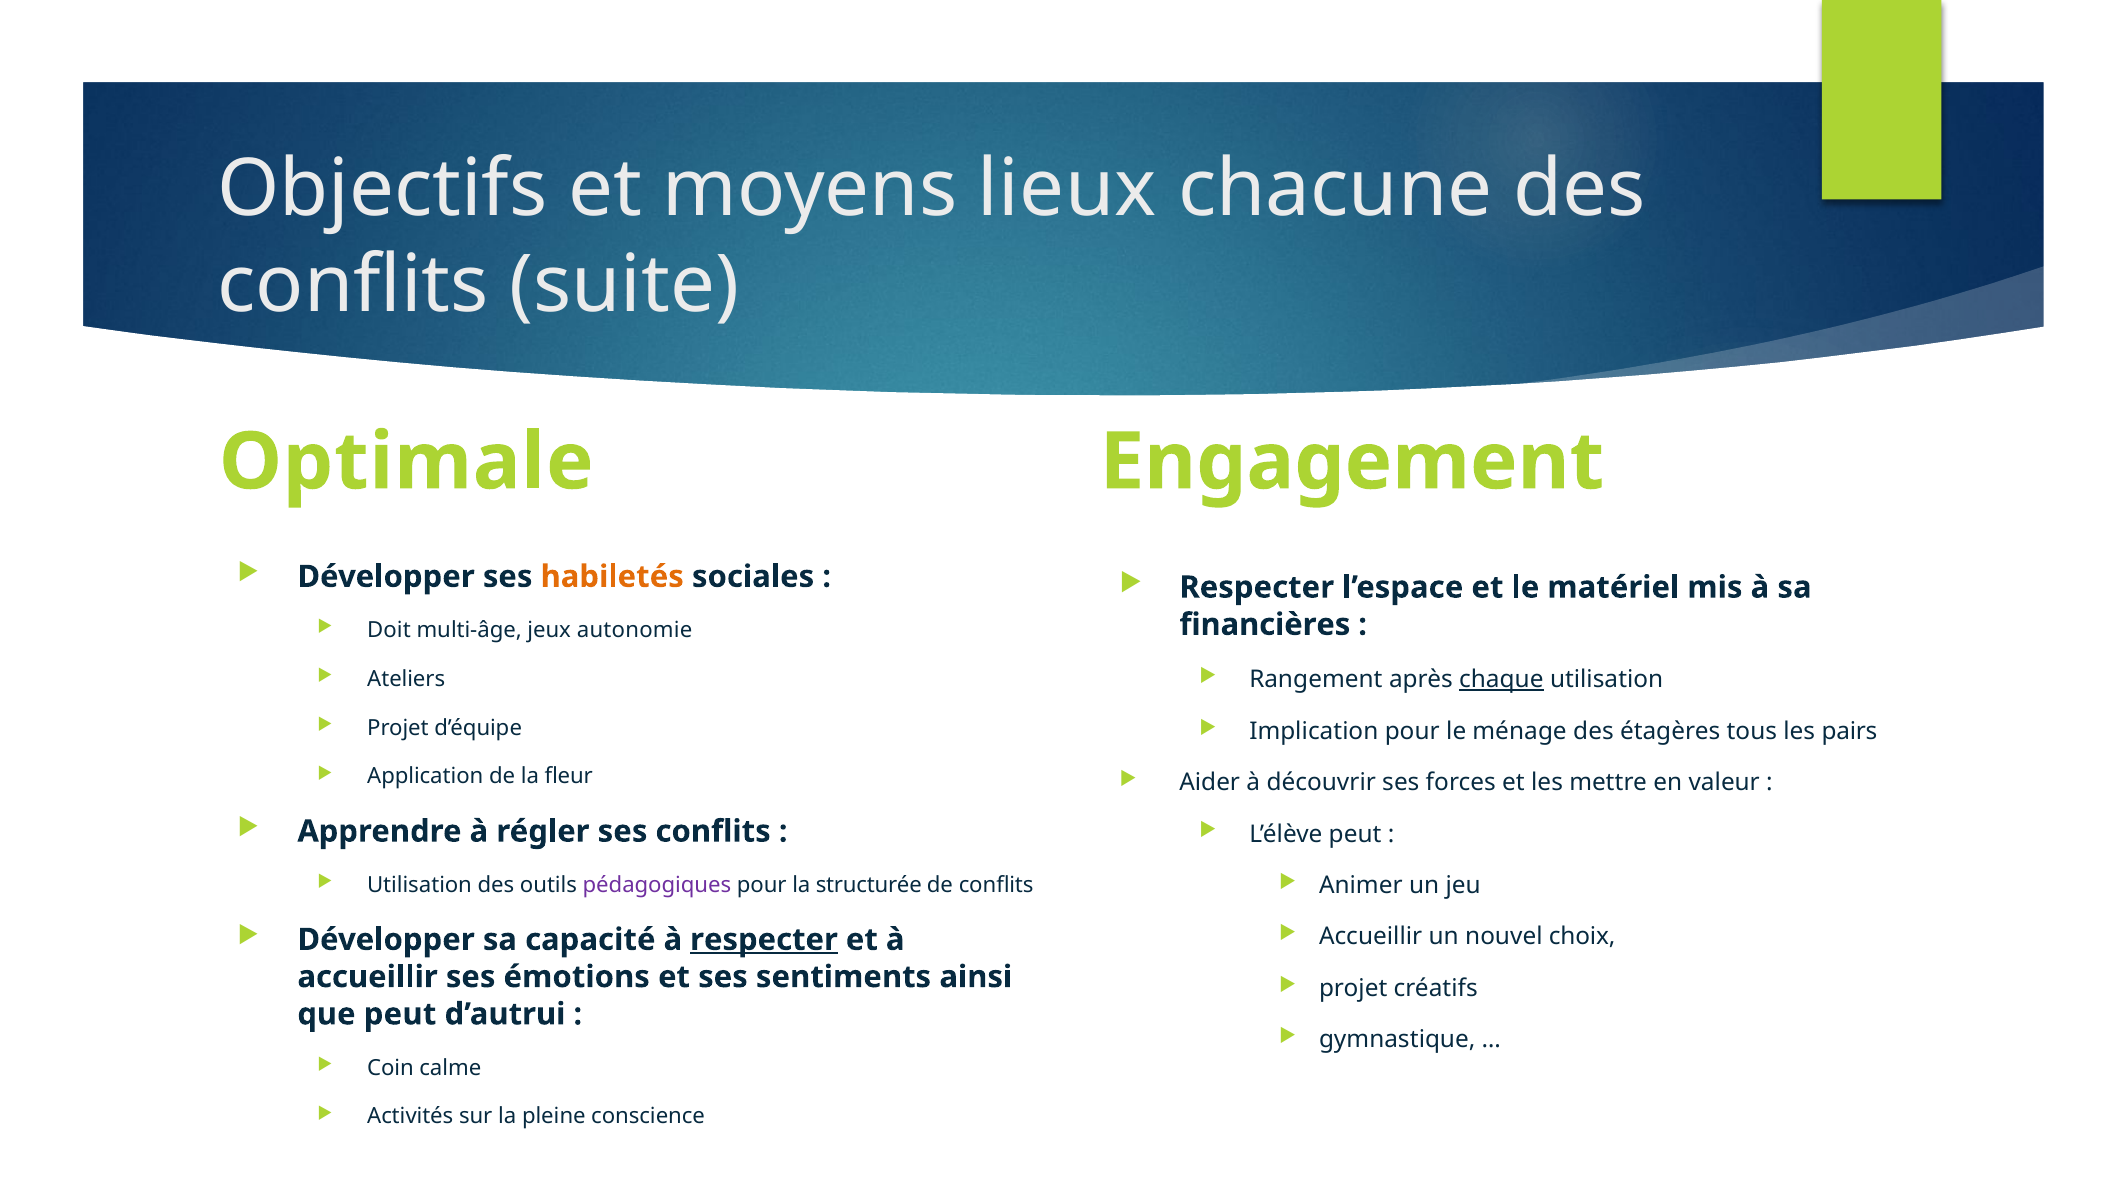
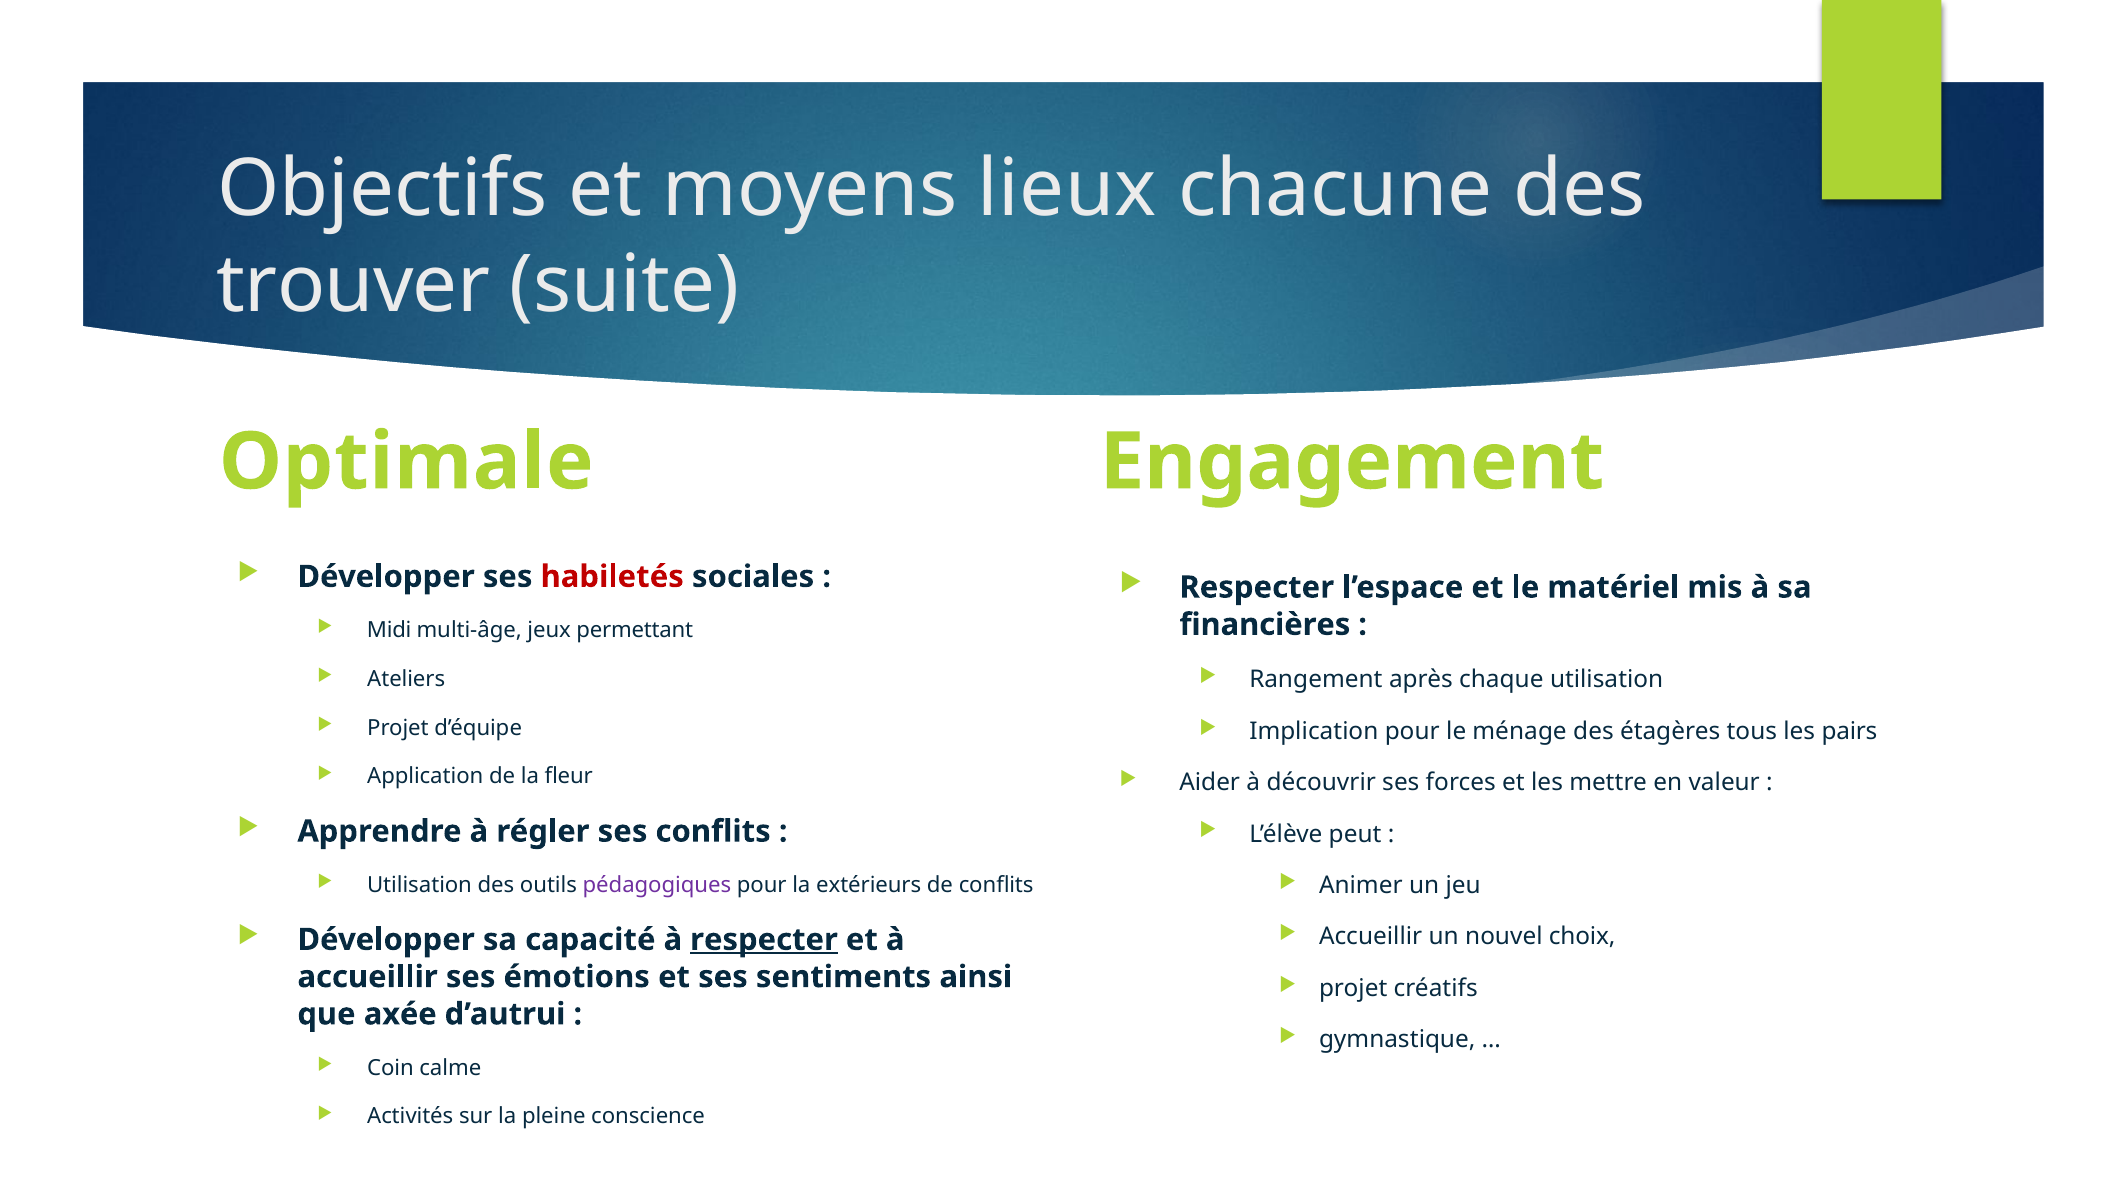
conflits: conflits -> trouver (354, 285)
habiletés colour: orange -> red (612, 577)
Doit: Doit -> Midi (389, 630)
autonomie: autonomie -> permettant (635, 630)
chaque underline: present -> none (1501, 680)
structurée: structurée -> extérieurs (869, 885)
que peut: peut -> axée (400, 1014)
